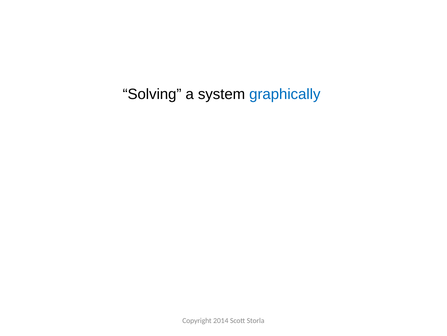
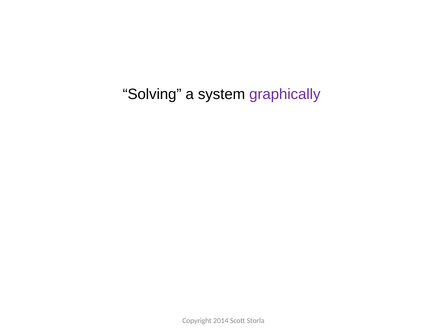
graphically colour: blue -> purple (285, 94)
